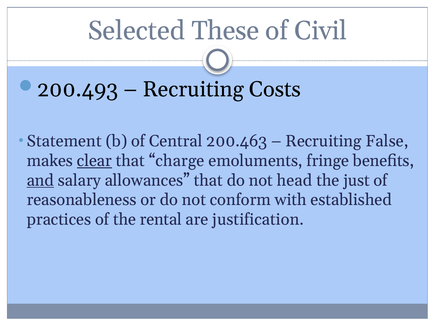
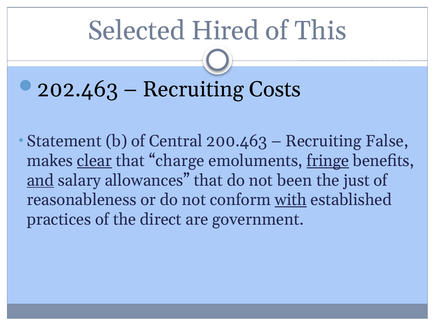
These: These -> Hired (225, 31)
Civil: Civil -> This (321, 31)
200.493: 200.493 -> 202.463 (78, 89)
fringe underline: none -> present (328, 161)
head: head -> been (295, 180)
with underline: none -> present (291, 200)
rental: rental -> direct (161, 220)
justification: justification -> government (258, 220)
